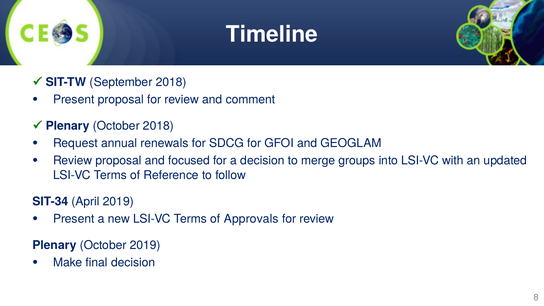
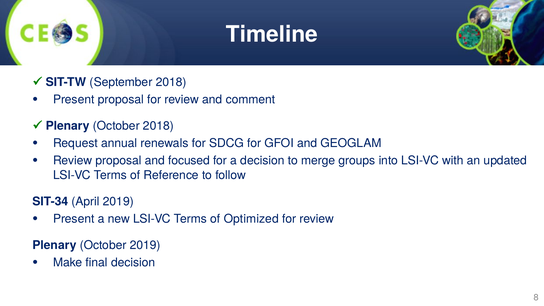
Approvals: Approvals -> Optimized (251, 219)
